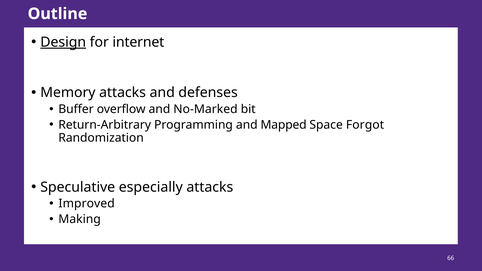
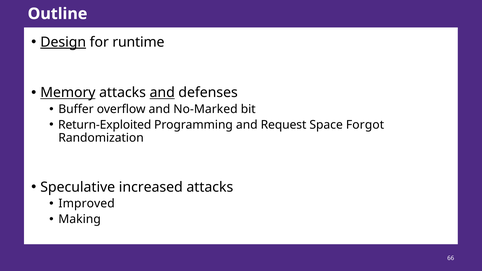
internet: internet -> runtime (138, 42)
Memory underline: none -> present (68, 93)
and underline: none -> present (162, 93)
Return-Arbitrary: Return-Arbitrary -> Return-Exploited (105, 125)
Mapped: Mapped -> Request (284, 125)
especially: especially -> increased (151, 187)
